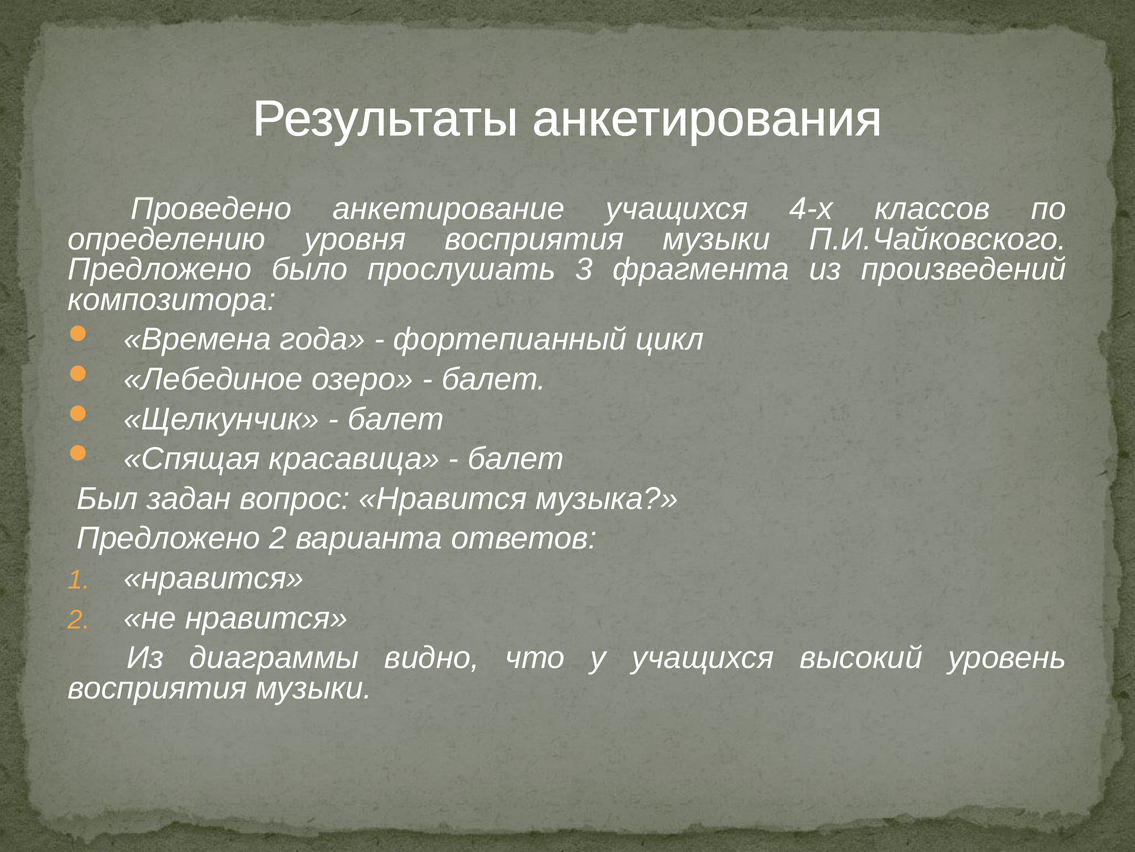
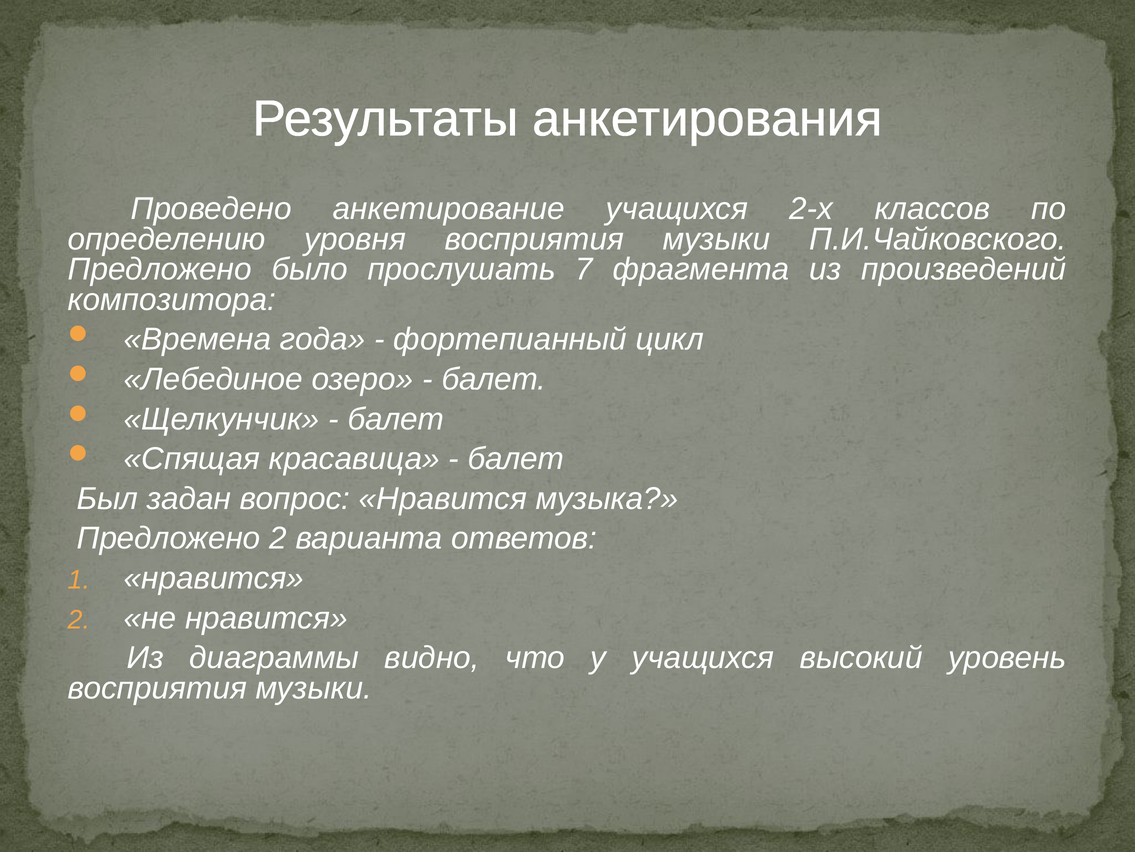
4-х: 4-х -> 2-х (811, 209)
3: 3 -> 7 (584, 269)
